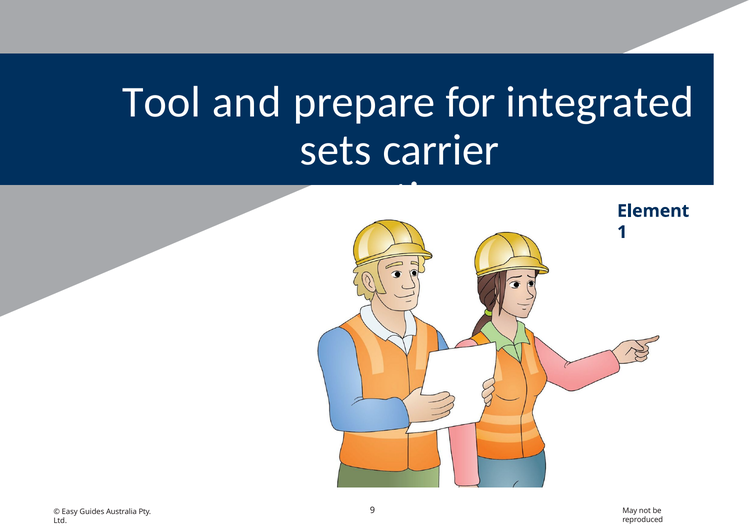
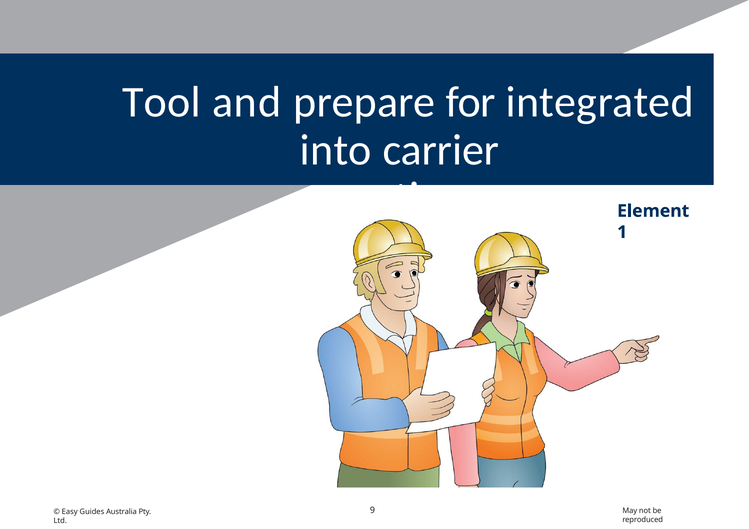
sets: sets -> into (336, 150)
